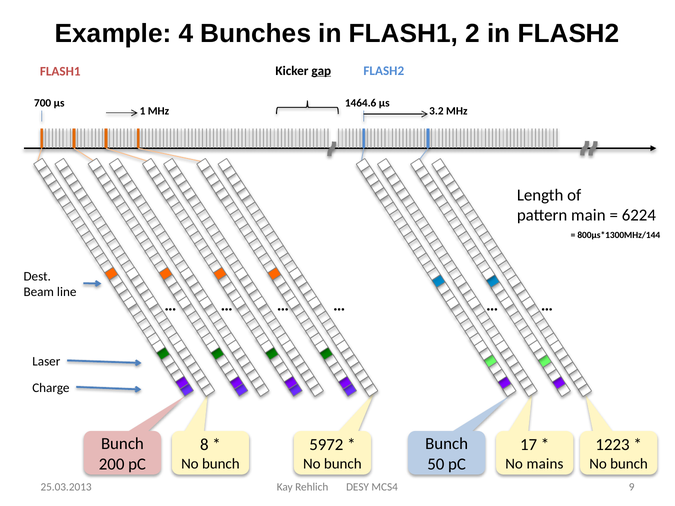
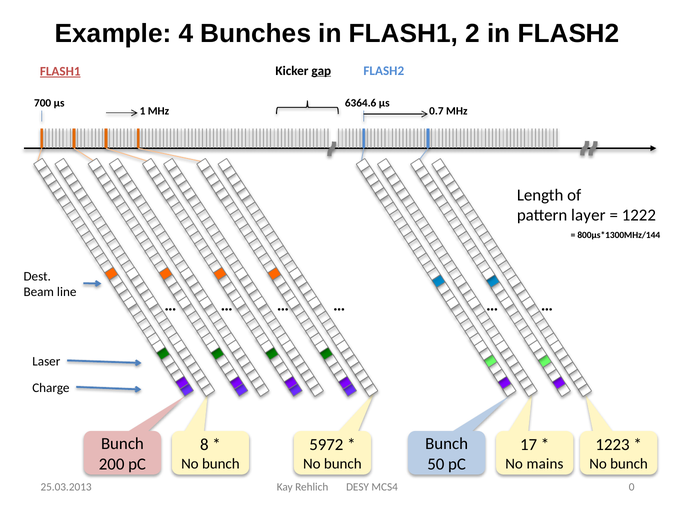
FLASH1 underline: none -> present (60, 71)
1464.6: 1464.6 -> 6364.6 (361, 103)
3.2: 3.2 -> 0.7 (436, 111)
main: main -> layer (588, 215)
6224: 6224 -> 1222 (639, 215)
9: 9 -> 0 (632, 487)
